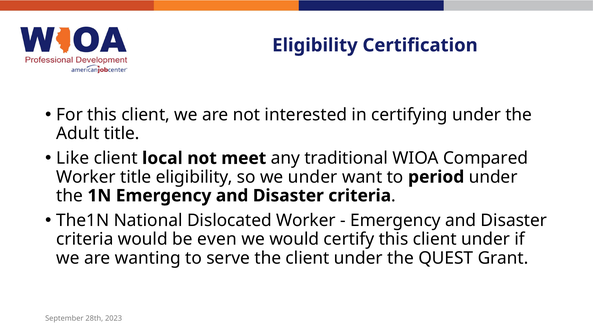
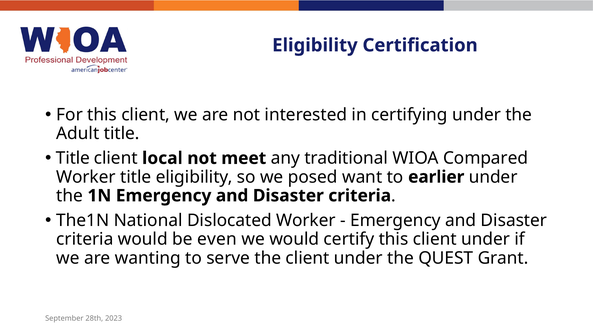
Like: Like -> Title (73, 158)
we under: under -> posed (313, 177)
period: period -> earlier (436, 177)
